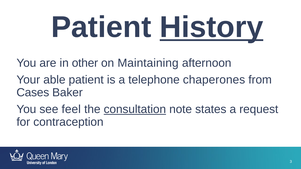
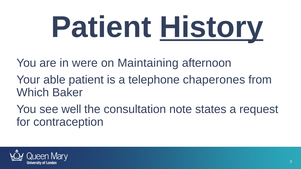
other: other -> were (85, 63)
Cases: Cases -> Which (33, 93)
feel: feel -> well (71, 110)
consultation underline: present -> none (135, 110)
